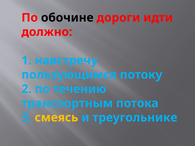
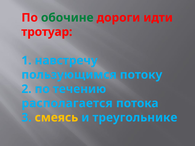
обочине colour: black -> green (67, 18)
должно: должно -> тротуар (47, 32)
транспортным: транспортным -> располагается (67, 103)
